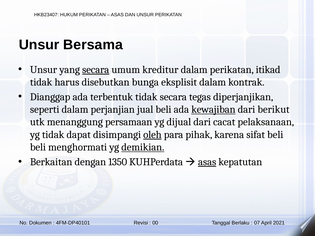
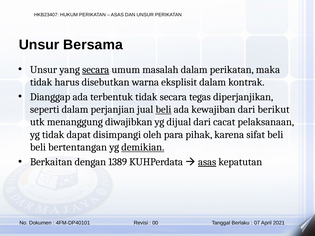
kreditur: kreditur -> masalah (160, 70)
itikad: itikad -> maka (268, 70)
bunga: bunga -> warna (145, 82)
beli underline: none -> present (163, 110)
kewajiban underline: present -> none (213, 110)
persamaan: persamaan -> diwajibkan (129, 122)
oleh underline: present -> none (152, 135)
menghormati: menghormati -> bertentangan (78, 147)
1350: 1350 -> 1389 (118, 162)
